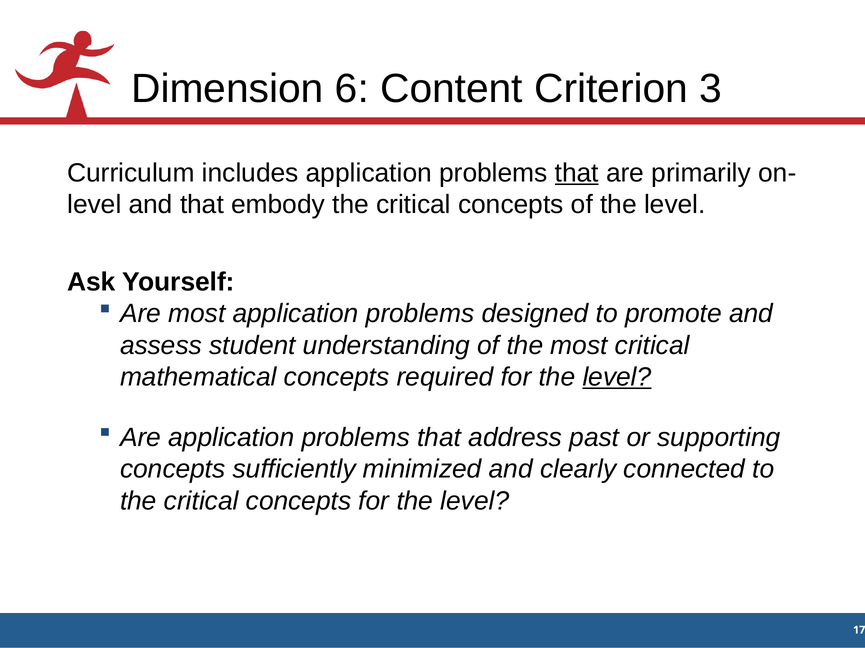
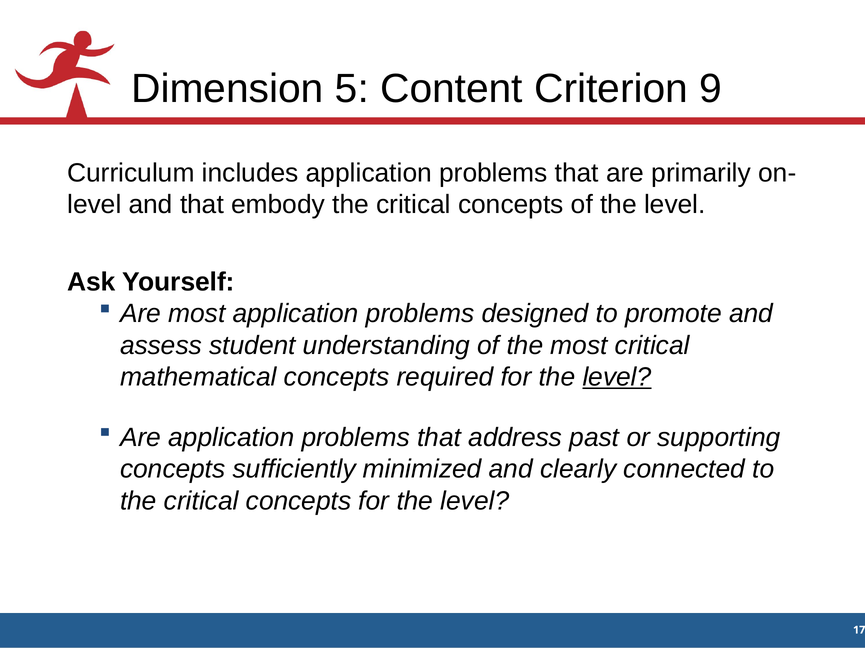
6: 6 -> 5 (352, 89)
3: 3 -> 9 (711, 89)
that underline: present -> none (577, 173)
